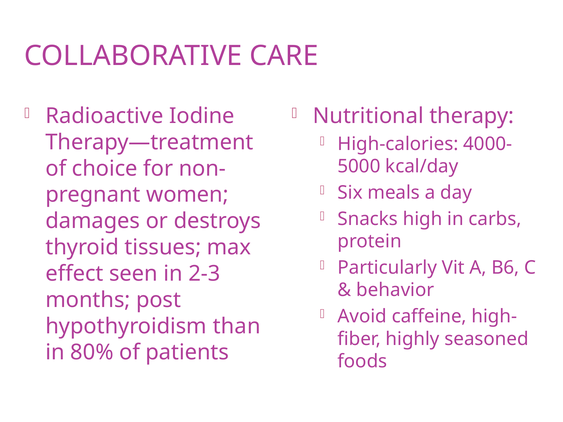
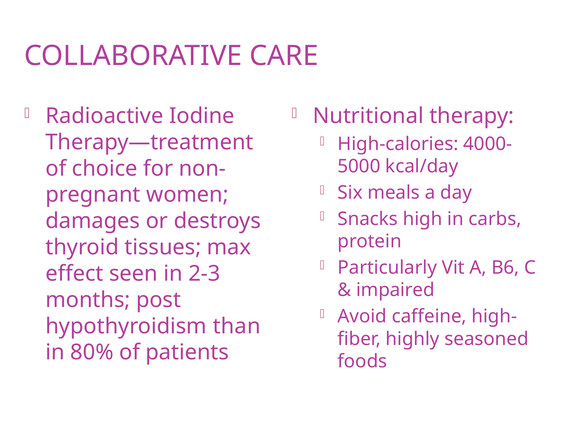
behavior: behavior -> impaired (395, 290)
